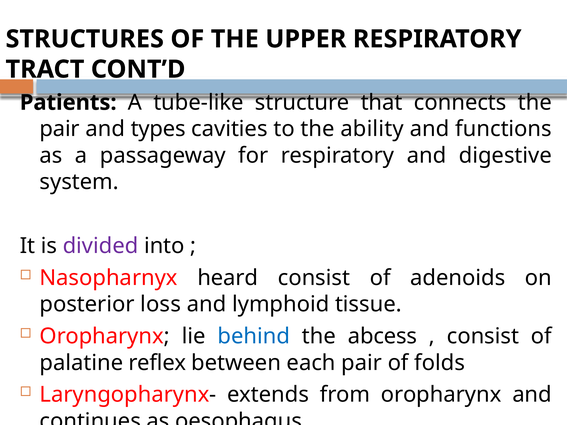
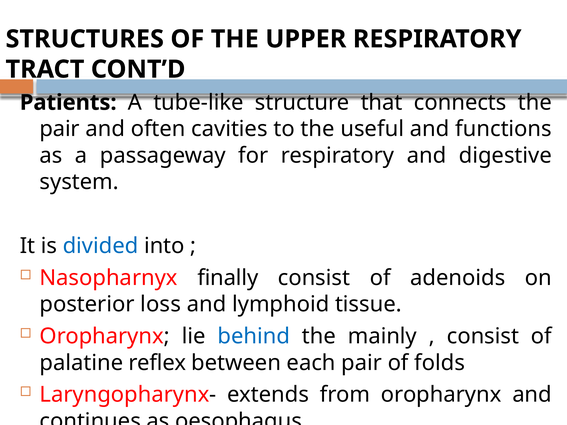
types: types -> often (158, 129)
ability: ability -> useful (372, 129)
divided colour: purple -> blue (101, 246)
heard: heard -> finally (228, 278)
abcess: abcess -> mainly (382, 336)
